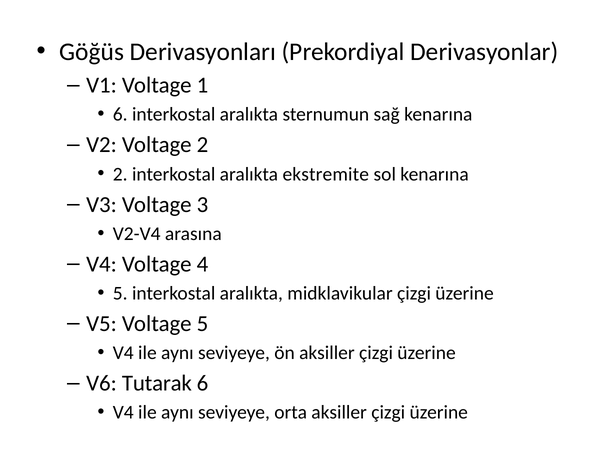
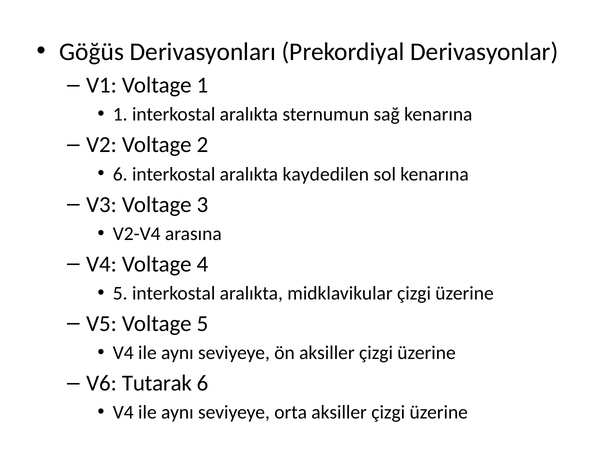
6: 6 -> 1 (120, 115)
2: 2 -> 6 (120, 174)
ekstremite: ekstremite -> kaydedilen (326, 174)
